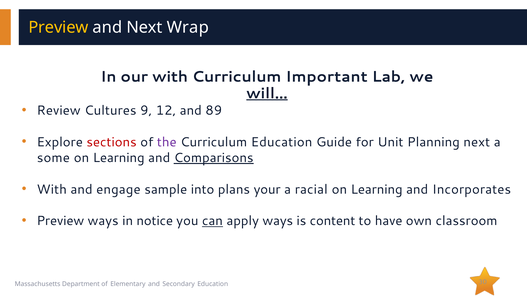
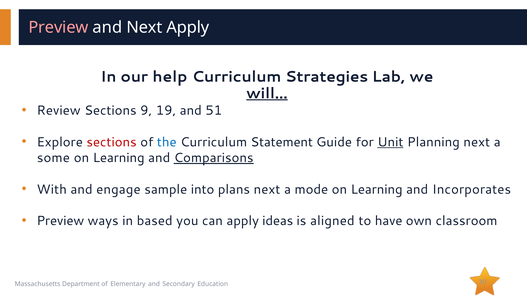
Preview colour: yellow -> pink (58, 27)
Next Wrap: Wrap -> Apply (188, 27)
our with: with -> help (170, 77)
Important: Important -> Strategies (327, 77)
Review Cultures: Cultures -> Sections (110, 111)
12: 12 -> 19 (166, 111)
89: 89 -> 51 (214, 111)
the colour: purple -> blue (167, 142)
Curriculum Education: Education -> Statement (282, 142)
Unit underline: none -> present (390, 142)
plans your: your -> next (267, 190)
racial: racial -> mode (311, 190)
notice: notice -> based (155, 221)
can underline: present -> none (212, 221)
apply ways: ways -> ideas (278, 221)
content: content -> aligned (332, 221)
